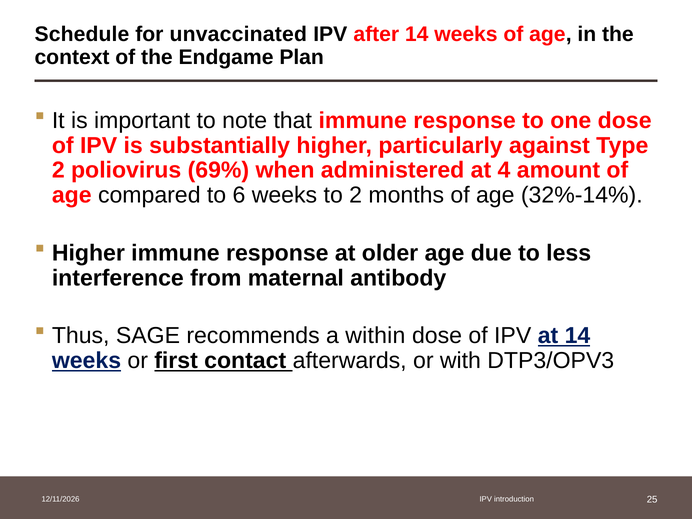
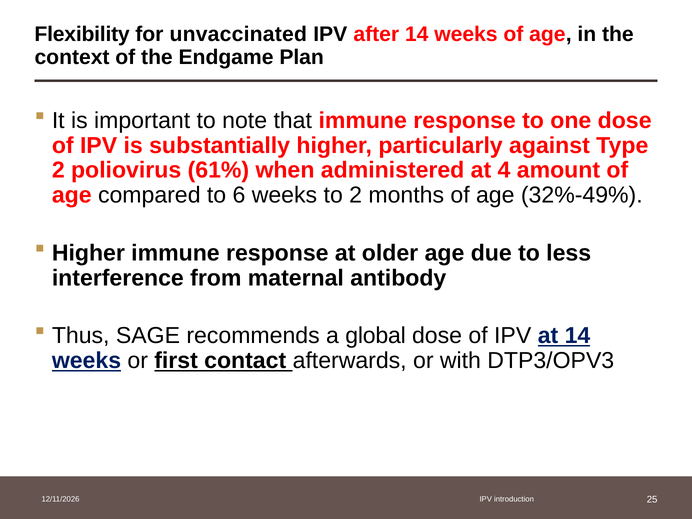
Schedule: Schedule -> Flexibility (82, 34)
69%: 69% -> 61% (218, 170)
32%-14%: 32%-14% -> 32%-49% (582, 195)
within: within -> global (376, 336)
